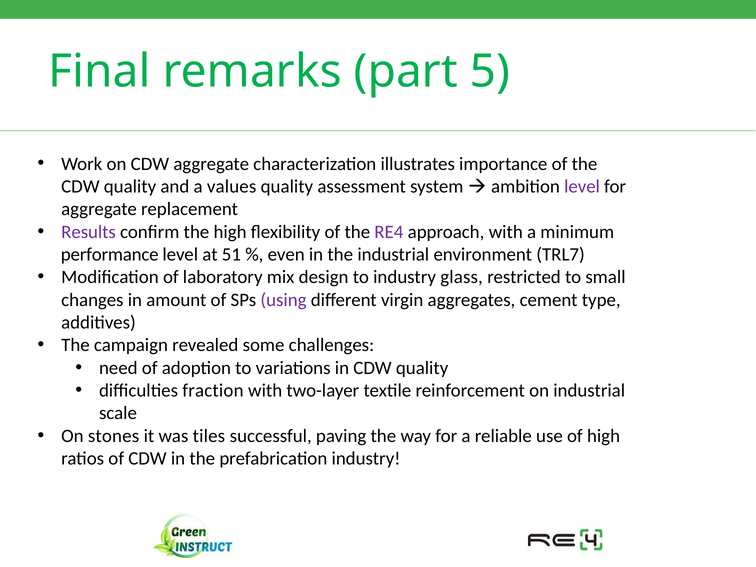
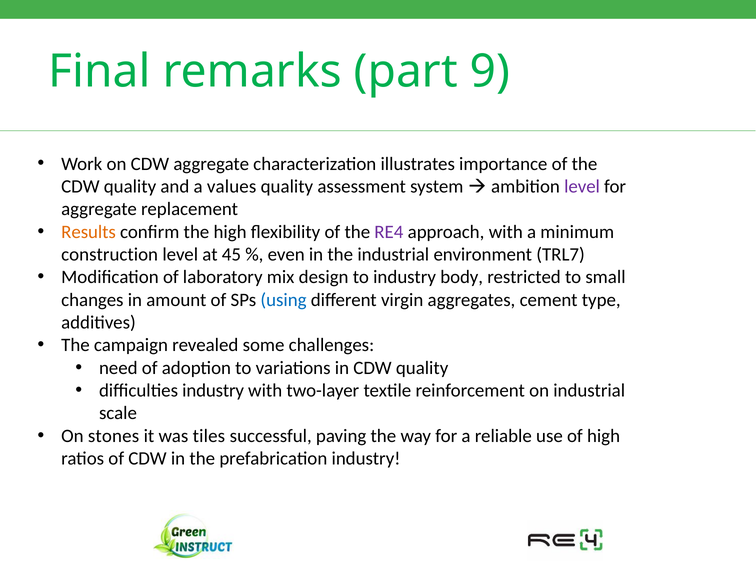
5: 5 -> 9 (490, 71)
Results colour: purple -> orange (89, 232)
performance: performance -> construction (110, 254)
51: 51 -> 45 (231, 254)
glass: glass -> body (462, 277)
using colour: purple -> blue (283, 300)
difficulties fraction: fraction -> industry (213, 391)
